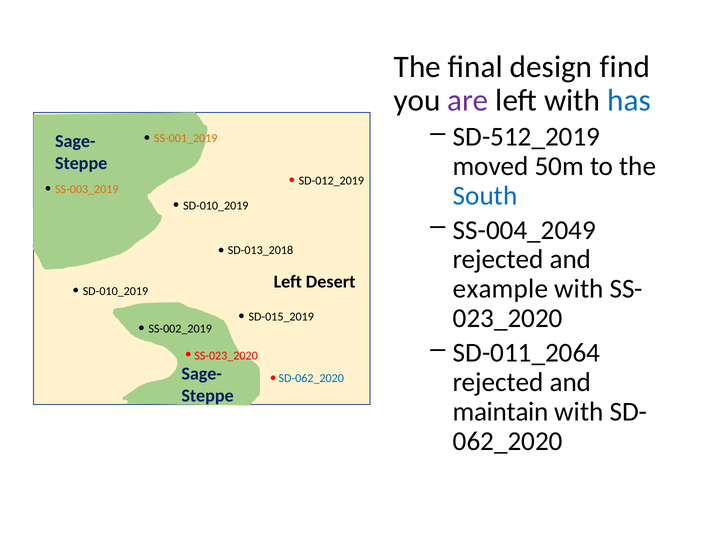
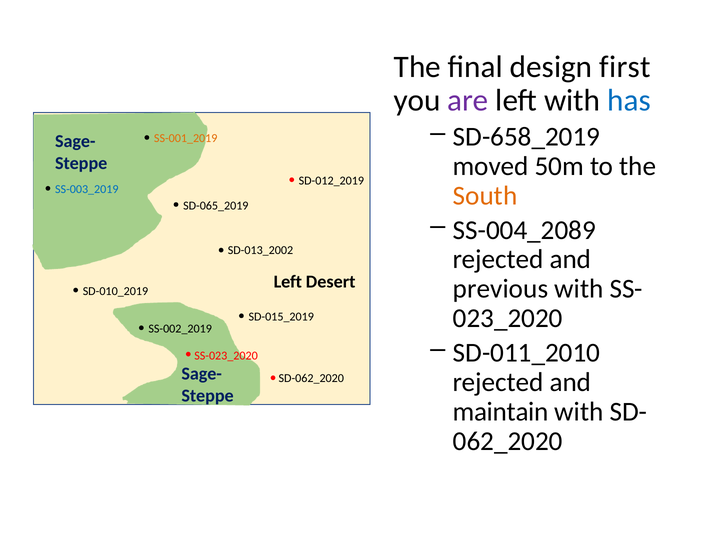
find: find -> first (625, 67)
SD-512_2019: SD-512_2019 -> SD-658_2019 (527, 137)
SS-003_2019 colour: orange -> blue (87, 189)
South colour: blue -> orange (485, 196)
SD-010_2019: SD-010_2019 -> SD-065_2019 (216, 205)
SS-004_2049: SS-004_2049 -> SS-004_2089 (524, 230)
SD-013_2018: SD-013_2018 -> SD-013_2002 (260, 250)
example: example -> previous (501, 289)
SD-011_2064: SD-011_2064 -> SD-011_2010 (527, 353)
SD-062_2020 colour: blue -> black (311, 378)
